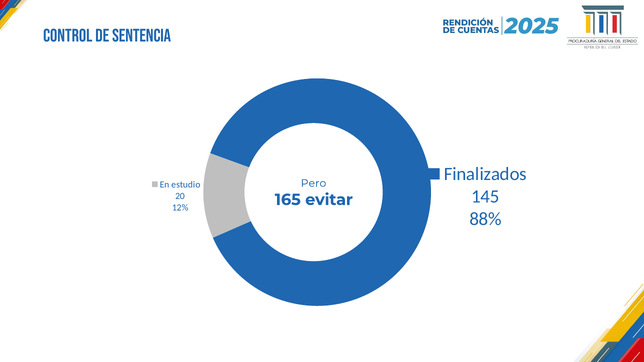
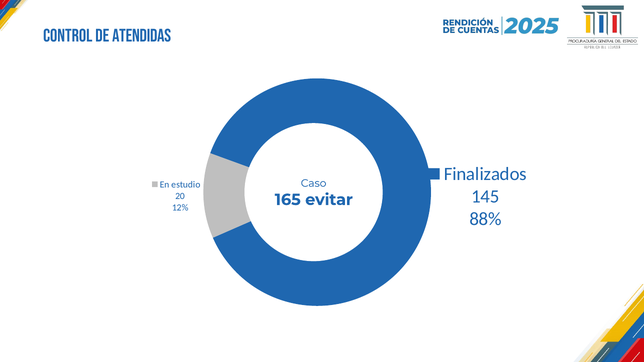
SENTENCIA: SENTENCIA -> ATENDIDAS (142, 36)
Pero: Pero -> Caso (314, 183)
